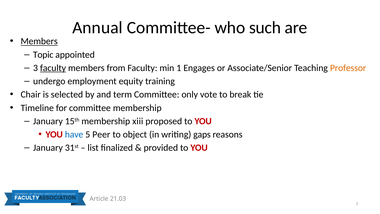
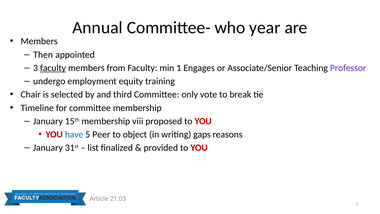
such: such -> year (265, 28)
Members underline: present -> none (39, 41)
Topic: Topic -> Then (43, 55)
Professor colour: orange -> purple (348, 68)
term: term -> third (123, 94)
xiii: xiii -> viii (138, 121)
